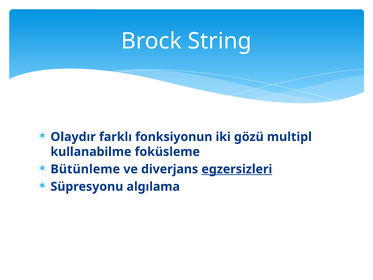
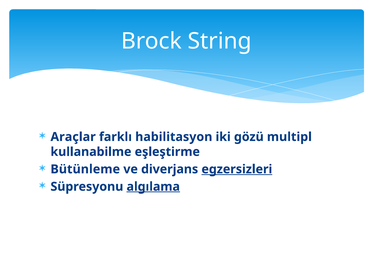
Olaydır: Olaydır -> Araçlar (73, 137)
fonksiyonun: fonksiyonun -> habilitasyon (174, 137)
foküsleme: foküsleme -> eşleştirme (167, 152)
algılama underline: none -> present (153, 186)
